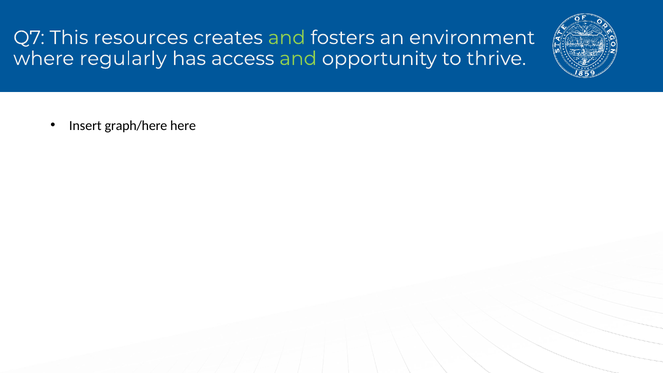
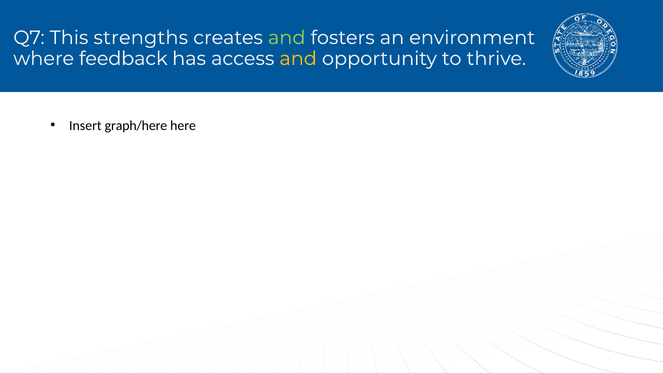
resources: resources -> strengths (141, 38)
regularly: regularly -> feedback (123, 59)
and colour: light green -> yellow (298, 59)
